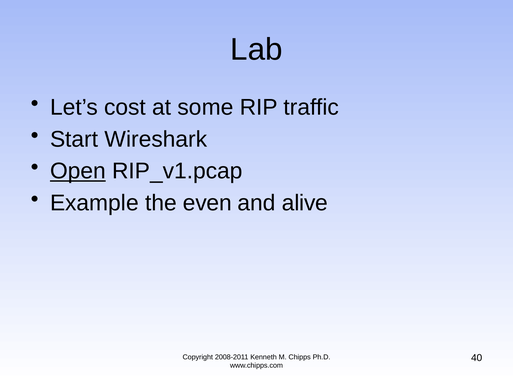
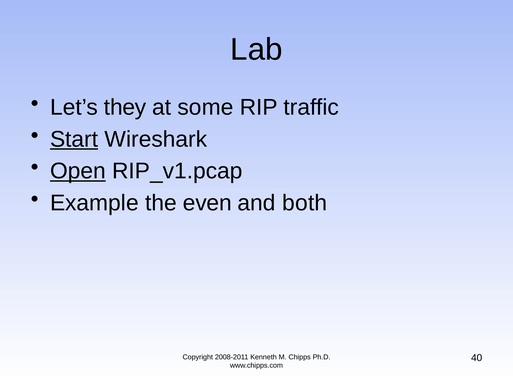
cost: cost -> they (125, 108)
Start underline: none -> present (74, 140)
alive: alive -> both (305, 203)
